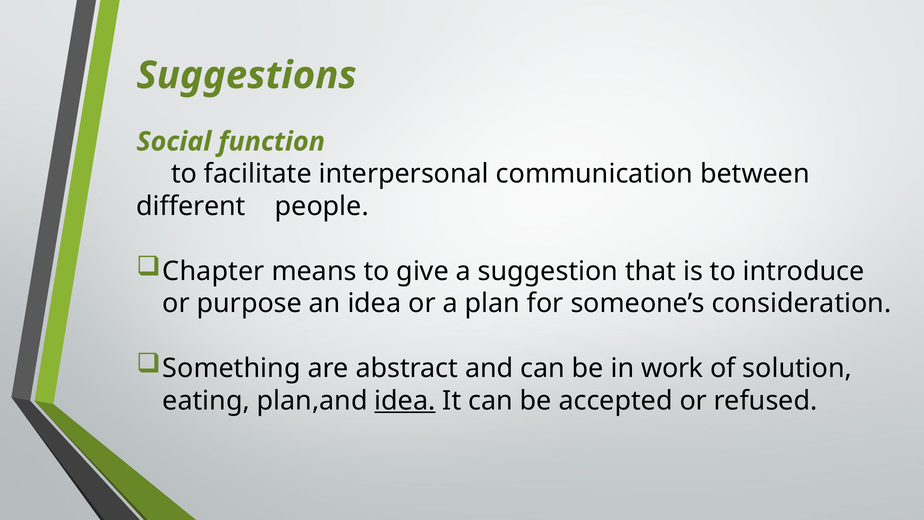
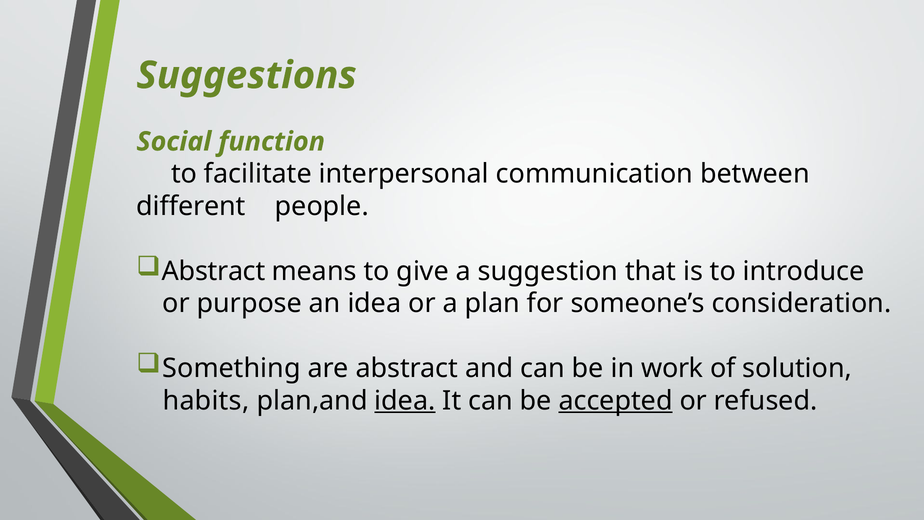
Chapter: Chapter -> Abstract (214, 271)
eating: eating -> habits (206, 400)
accepted underline: none -> present (616, 400)
